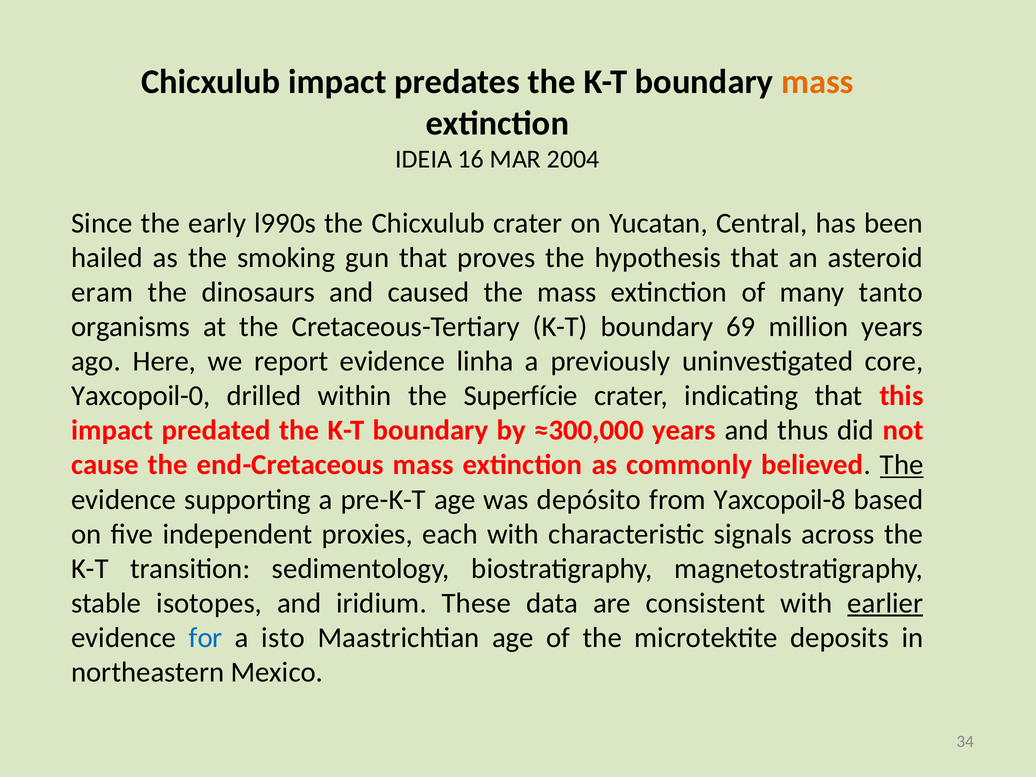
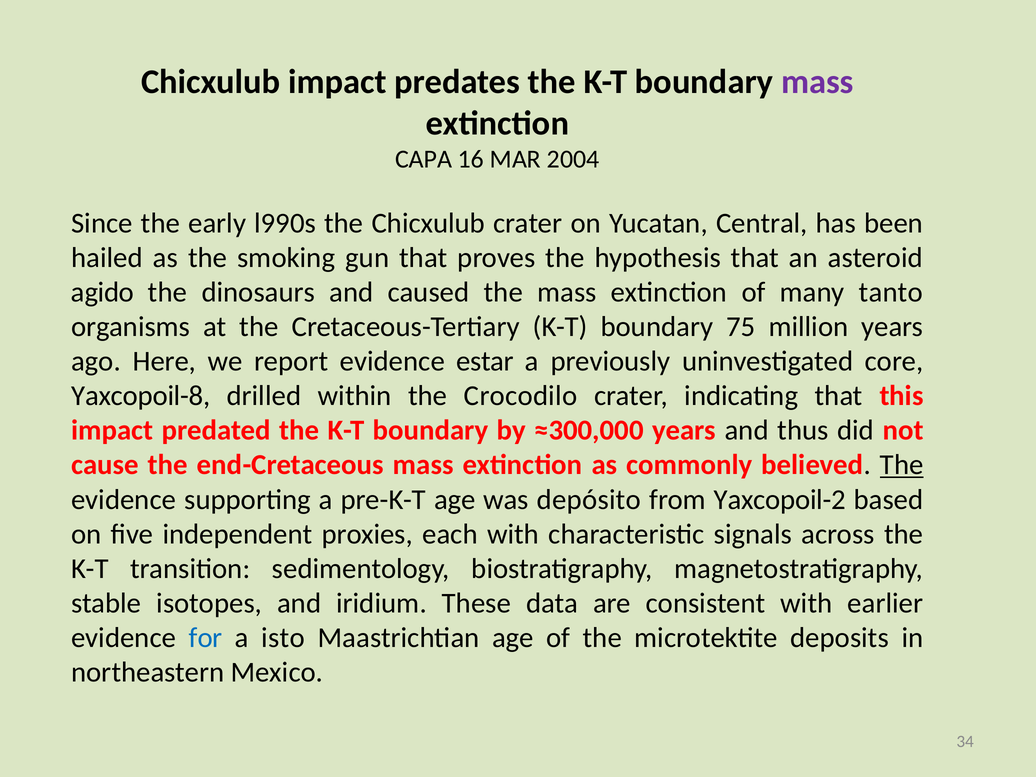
mass colour: orange -> purple (817, 82)
IDEIA: IDEIA -> CAPA (424, 159)
eram: eram -> agido (103, 292)
69: 69 -> 75 (741, 327)
linha: linha -> estar (485, 361)
Yaxcopoil-0: Yaxcopoil-0 -> Yaxcopoil-8 (141, 396)
Superfície: Superfície -> Crocodilo (521, 396)
Yaxcopoil-8: Yaxcopoil-8 -> Yaxcopoil-2 (780, 500)
earlier underline: present -> none (885, 603)
